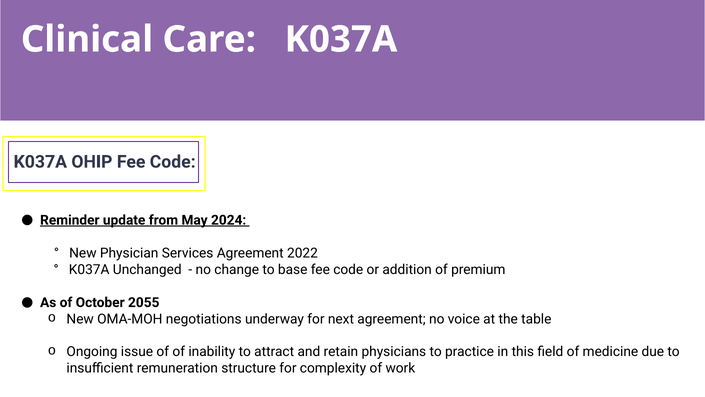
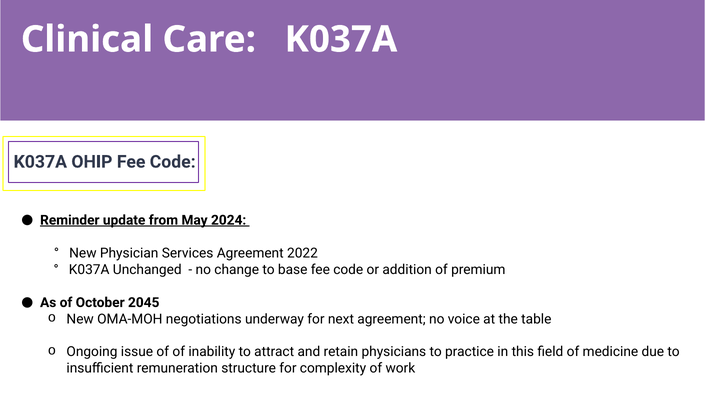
2055: 2055 -> 2045 (144, 302)
